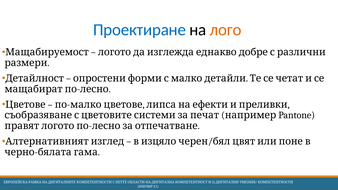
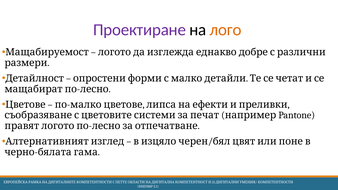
Проектиране colour: blue -> purple (140, 30)
